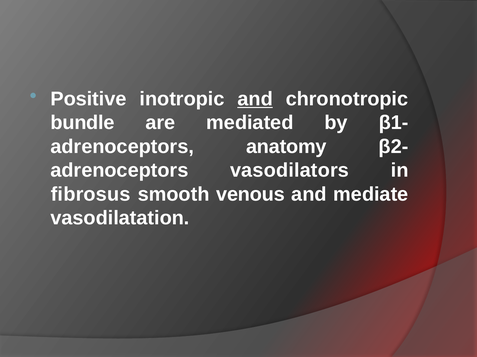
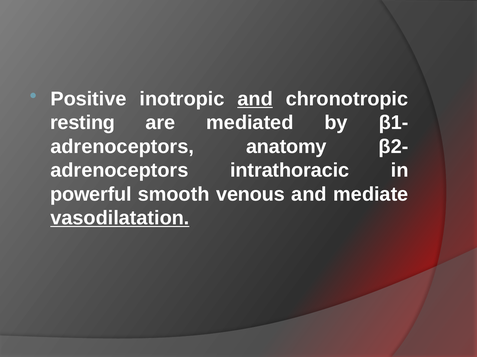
bundle: bundle -> resting (83, 123)
vasodilators: vasodilators -> intrathoracic (290, 171)
fibrosus: fibrosus -> powerful (91, 195)
vasodilatation underline: none -> present (120, 218)
